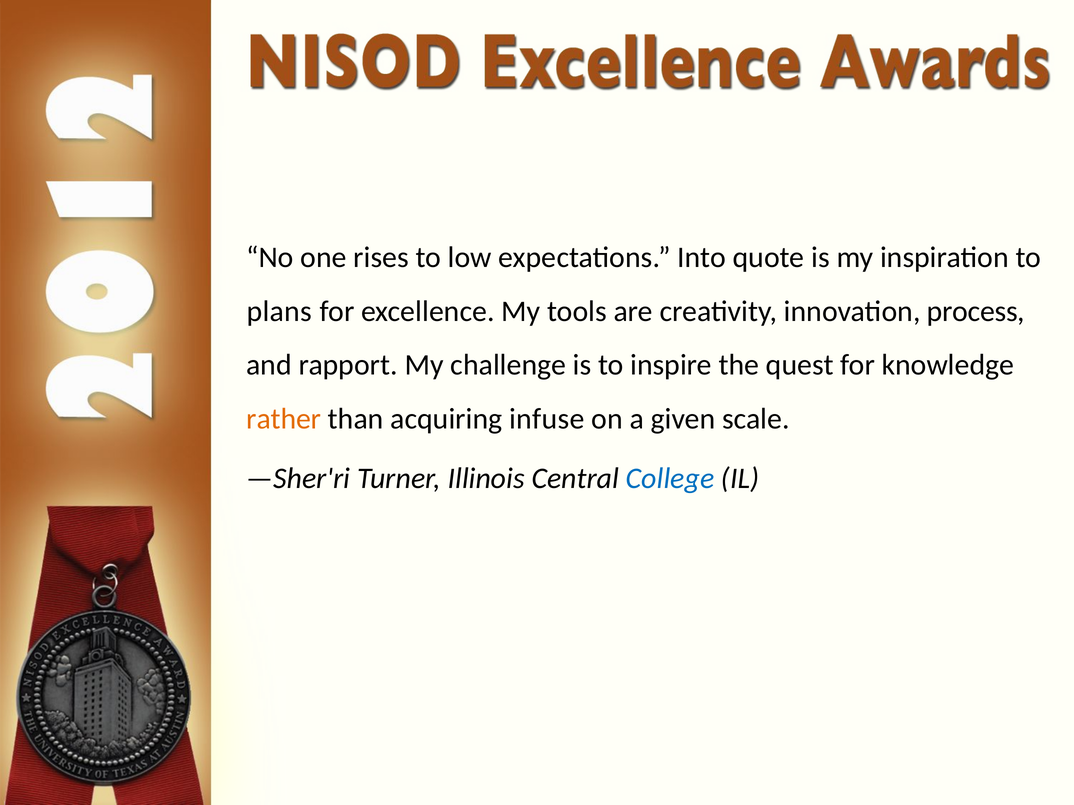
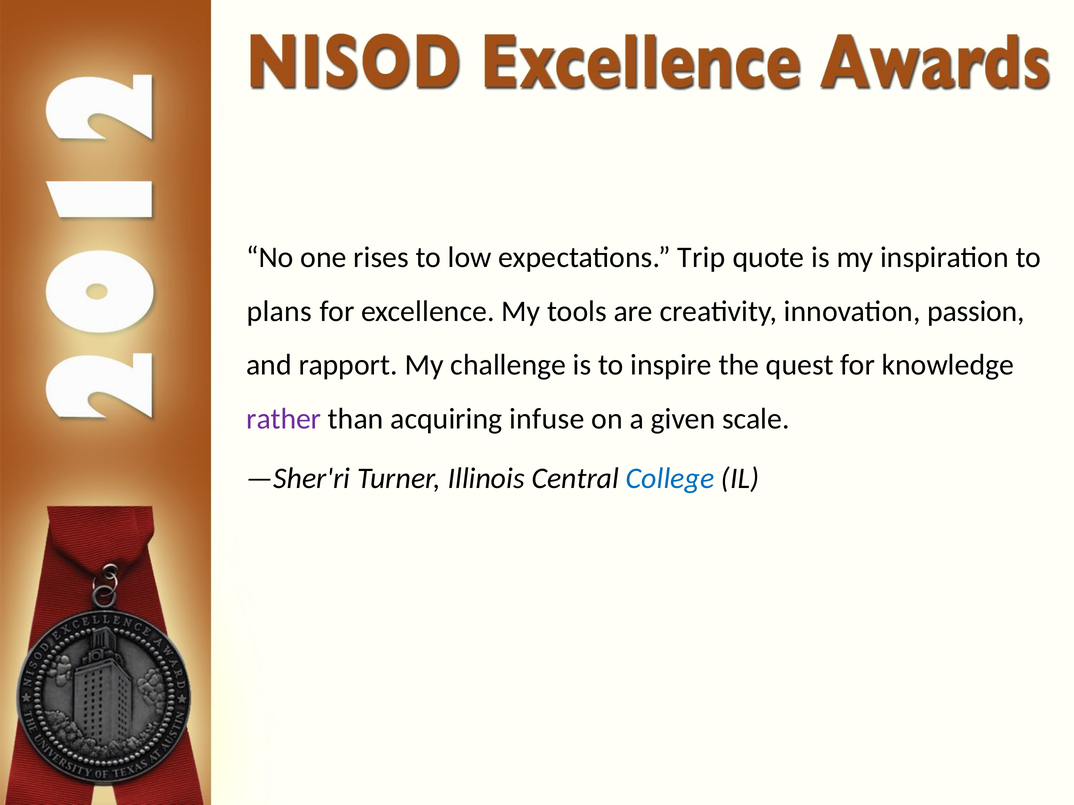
Into: Into -> Trip (701, 258)
process: process -> passion (976, 312)
rather colour: orange -> purple (284, 419)
